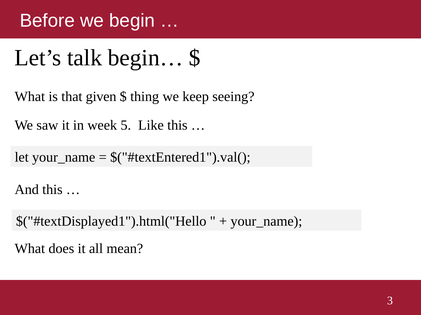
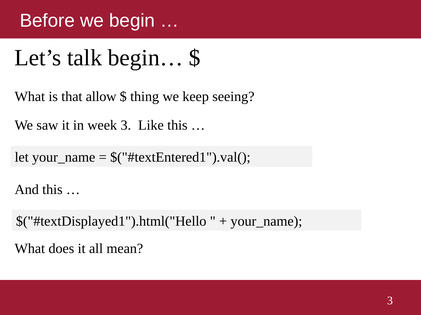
given: given -> allow (101, 97)
week 5: 5 -> 3 (126, 126)
